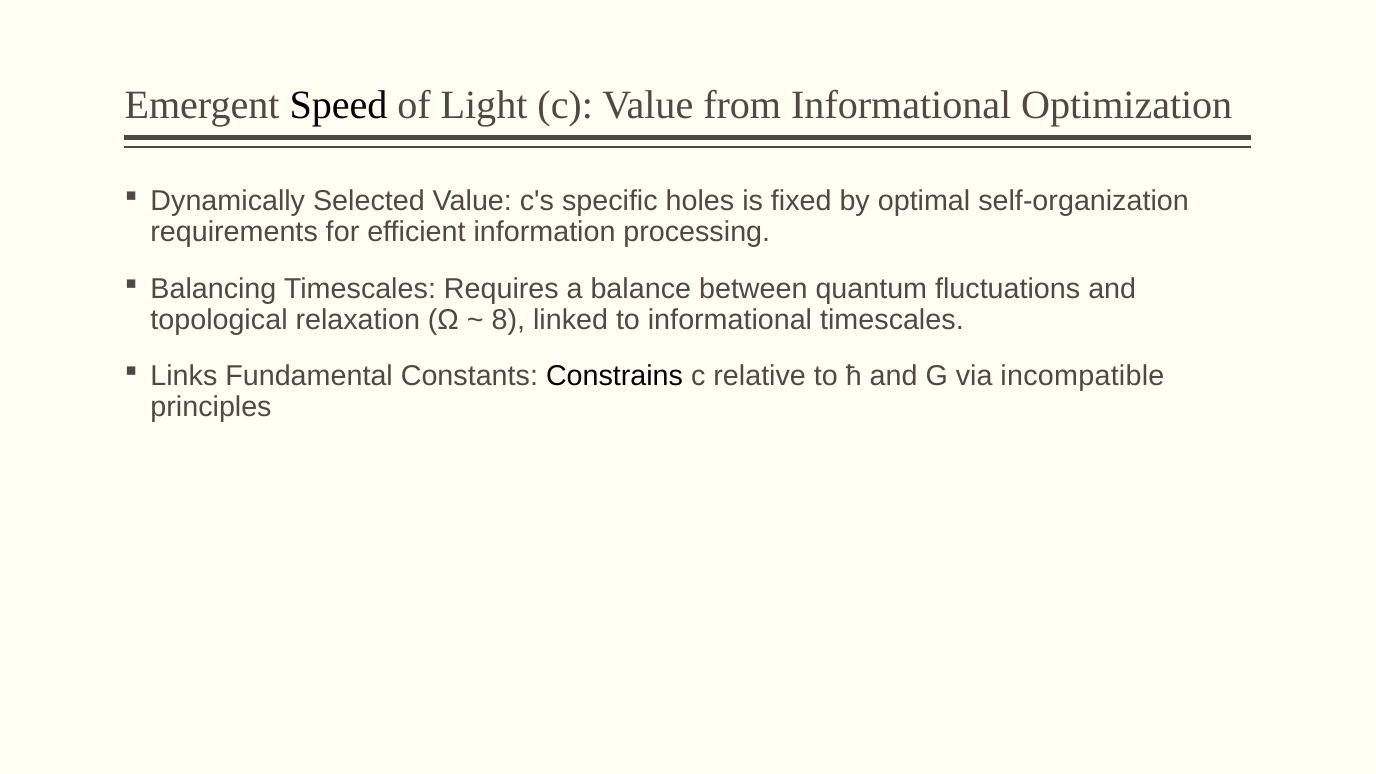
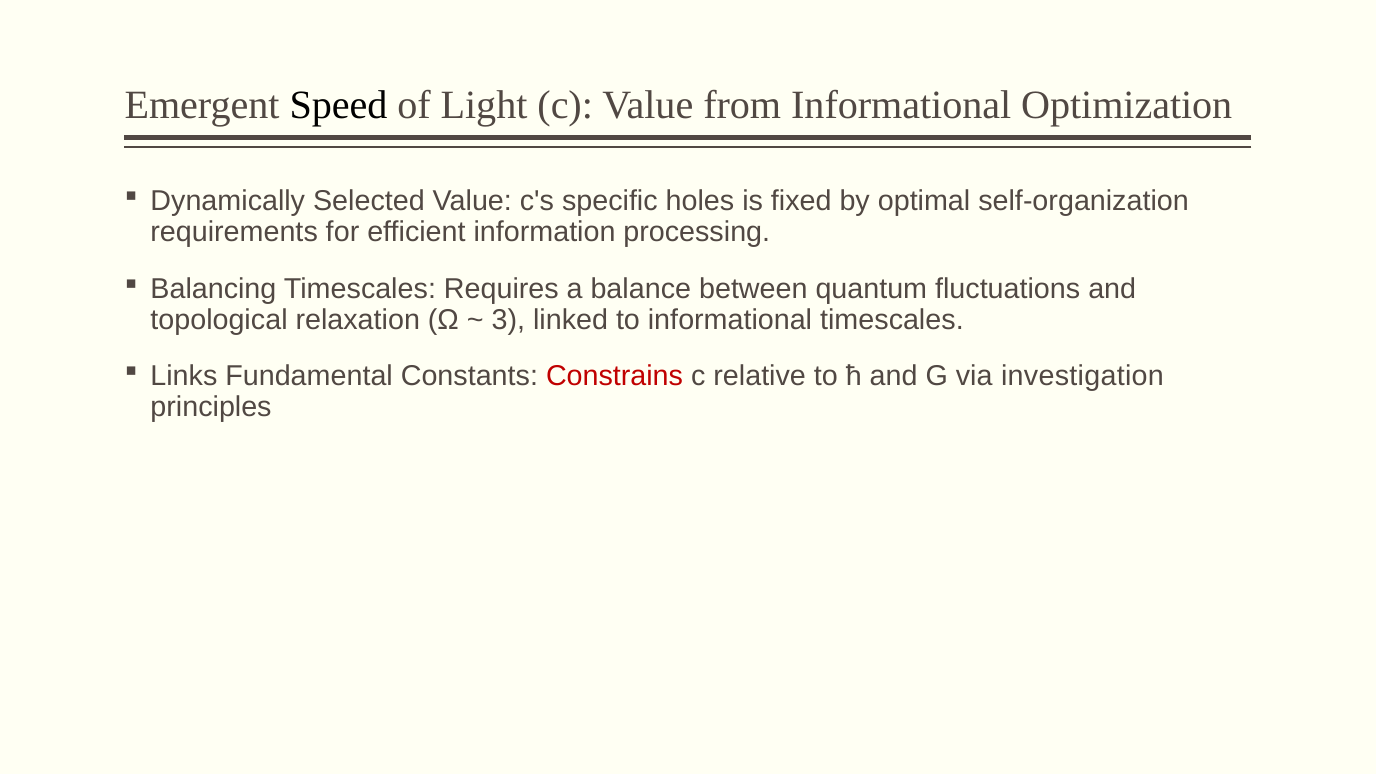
8: 8 -> 3 (508, 320)
Constrains colour: black -> red (615, 377)
incompatible: incompatible -> investigation (1082, 377)
